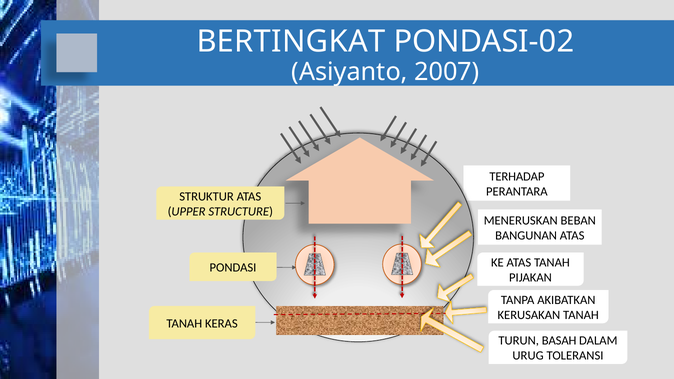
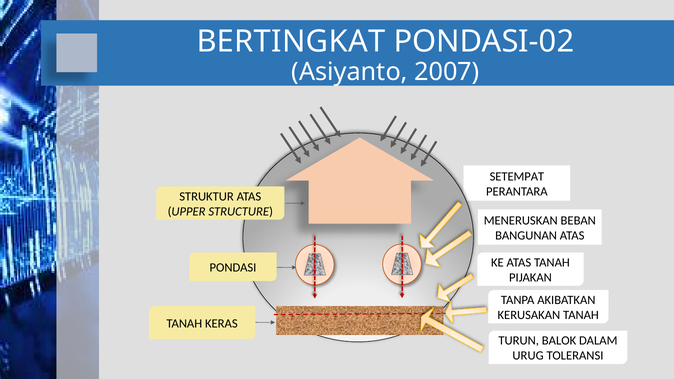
TERHADAP: TERHADAP -> SETEMPAT (517, 176)
BASAH: BASAH -> BALOK (559, 341)
